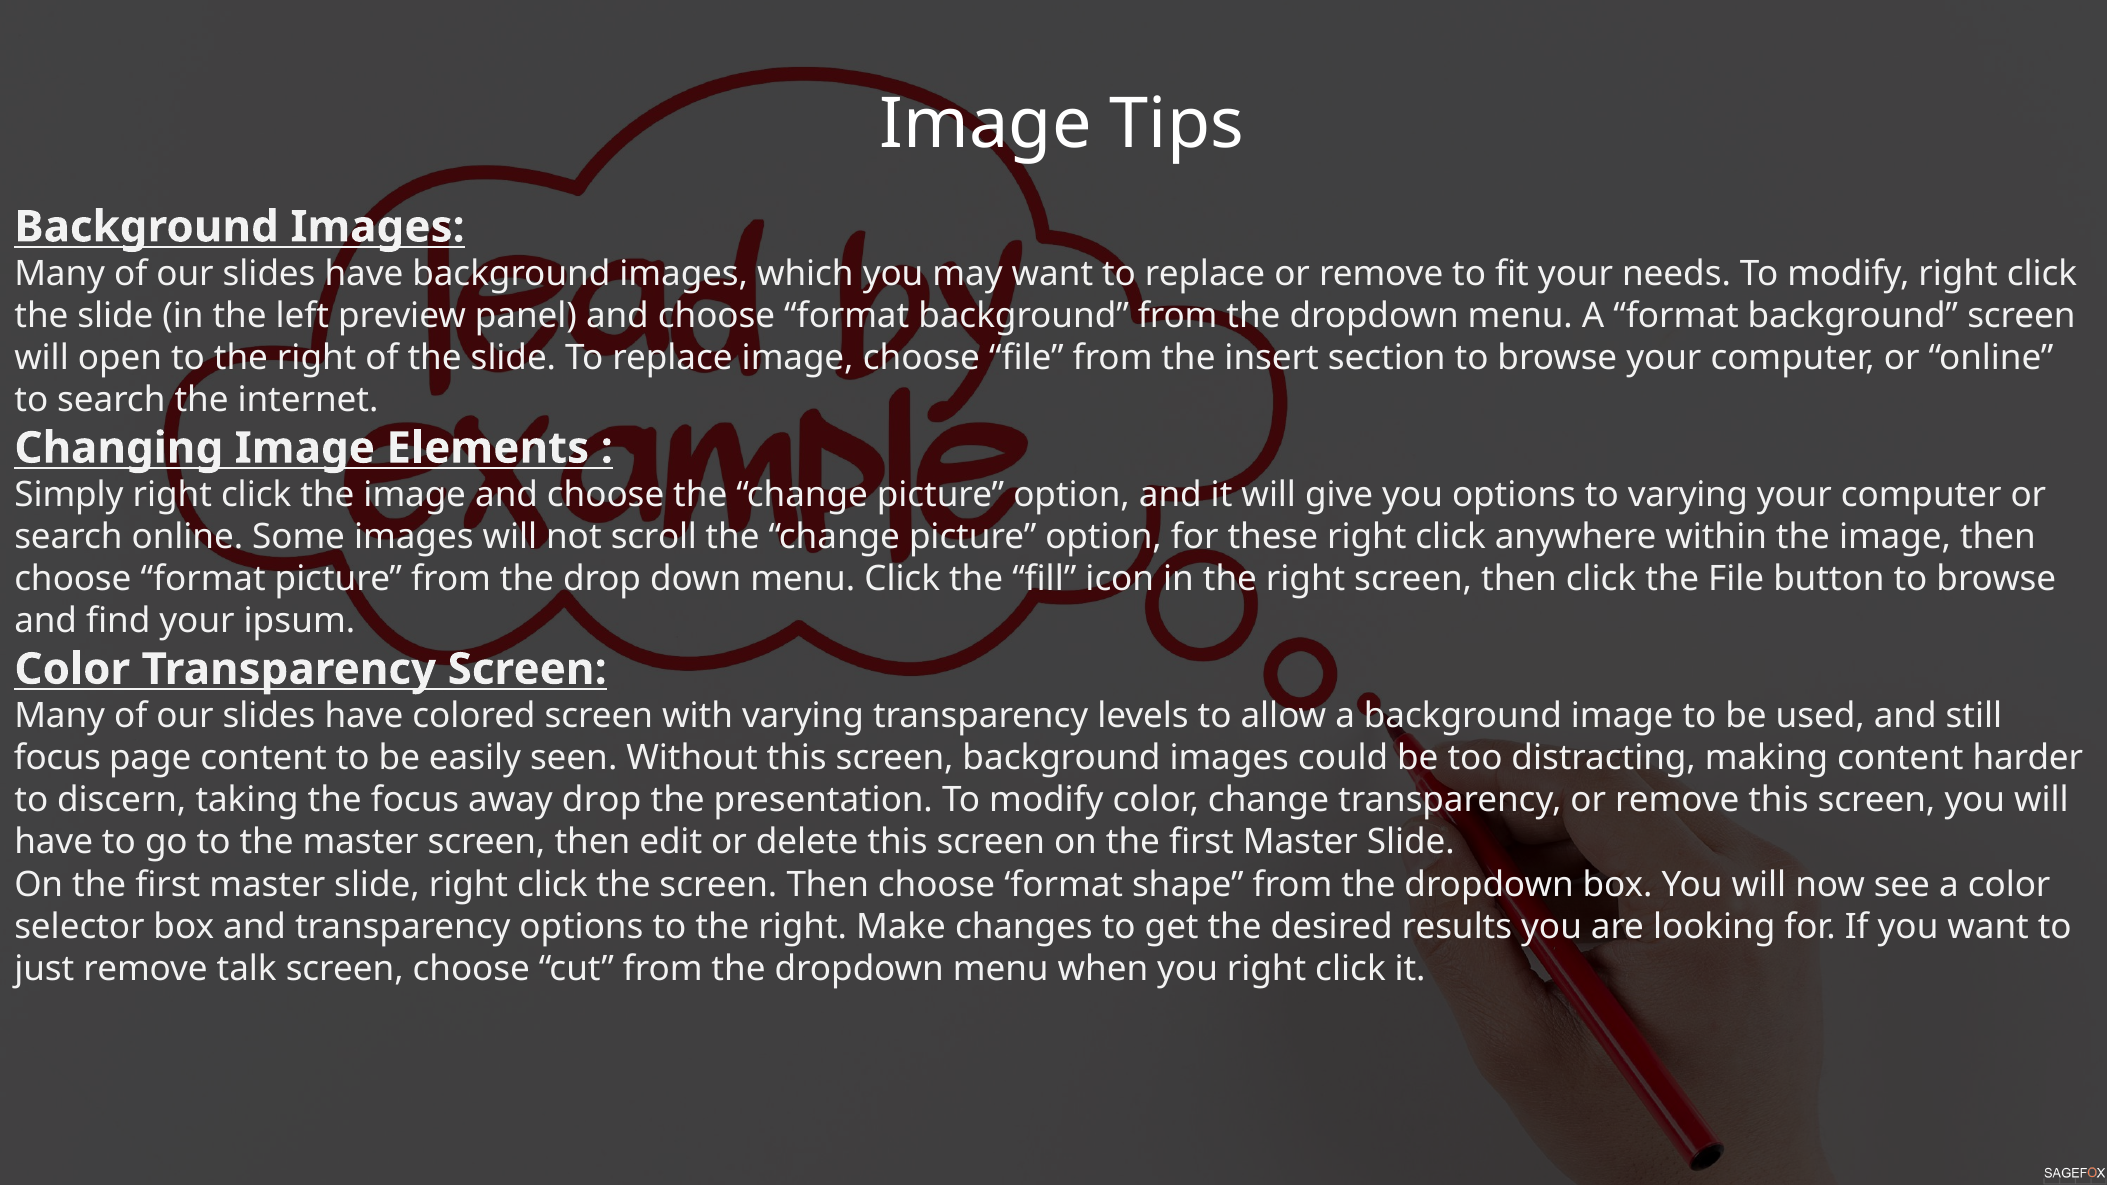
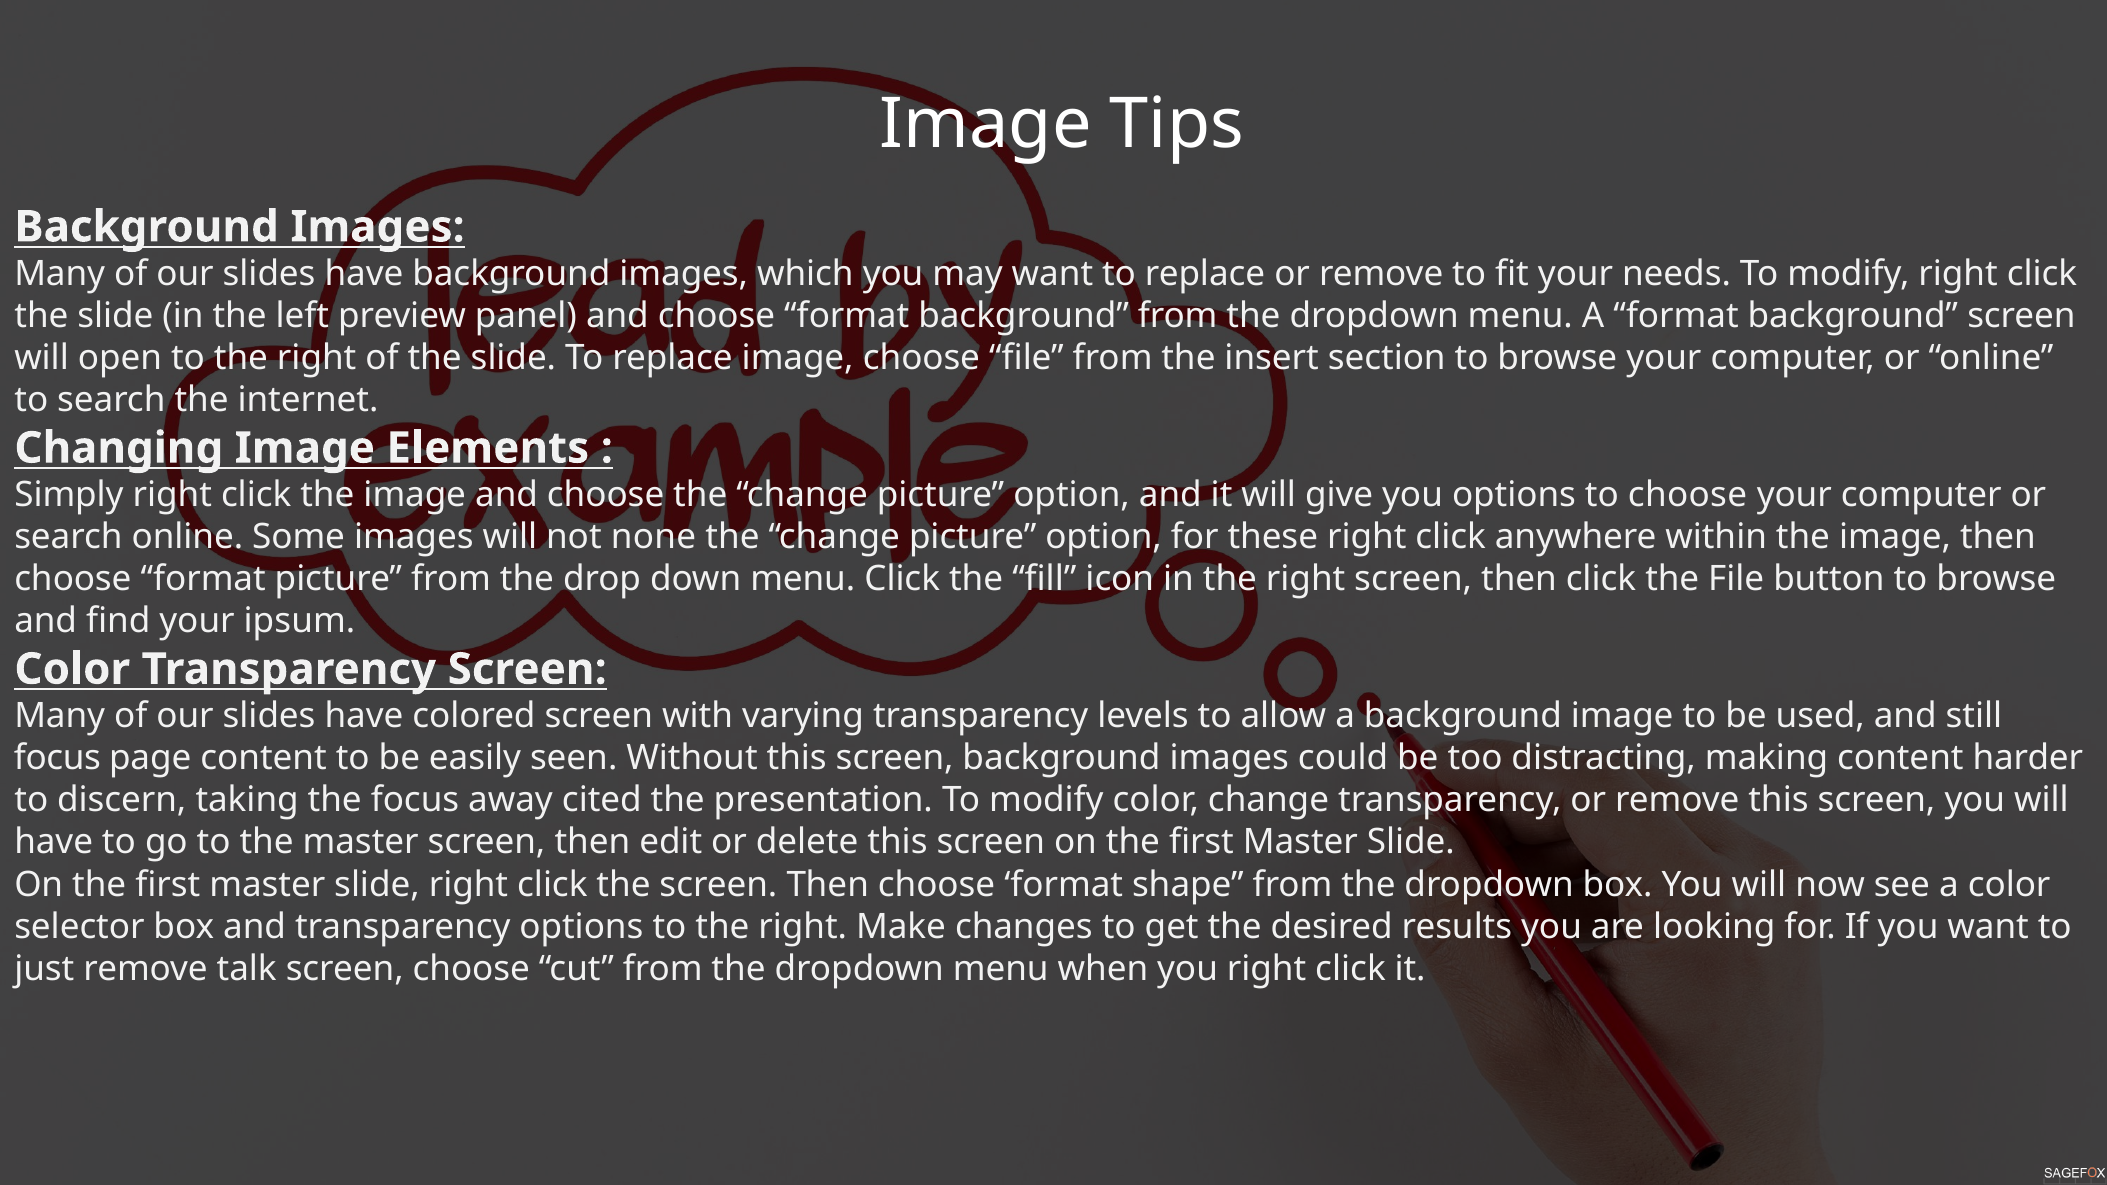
to varying: varying -> choose (1688, 495)
scroll: scroll -> none (653, 537)
away drop: drop -> cited (602, 800)
